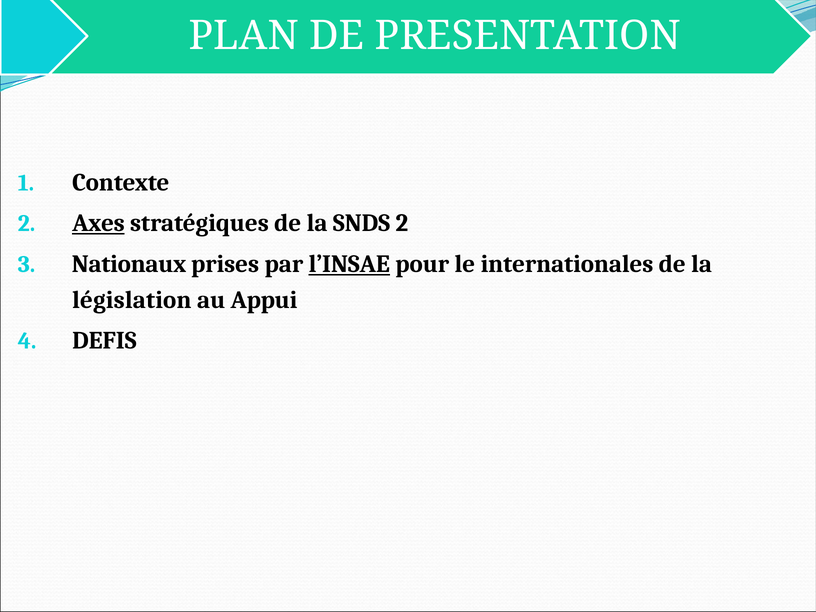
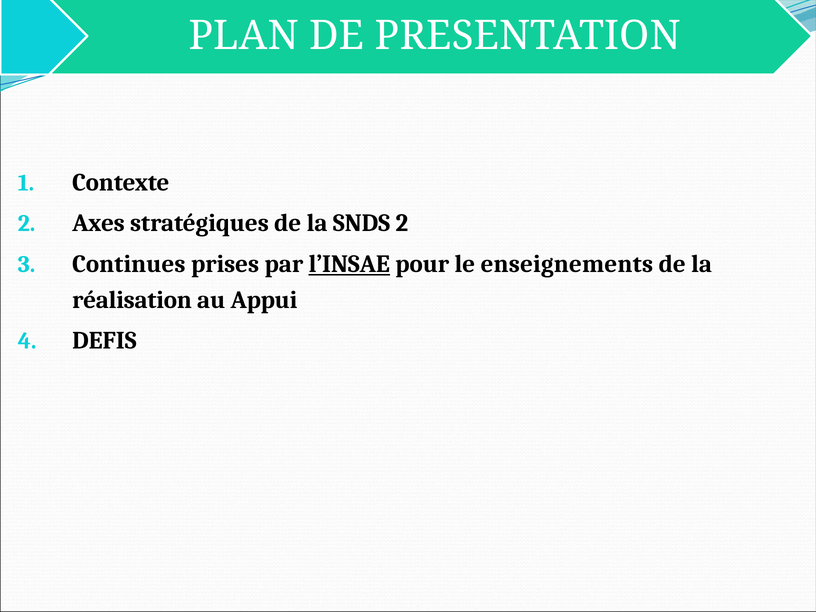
Axes underline: present -> none (98, 223)
Nationaux: Nationaux -> Continues (129, 264)
internationales: internationales -> enseignements (567, 264)
législation: législation -> réalisation (132, 300)
